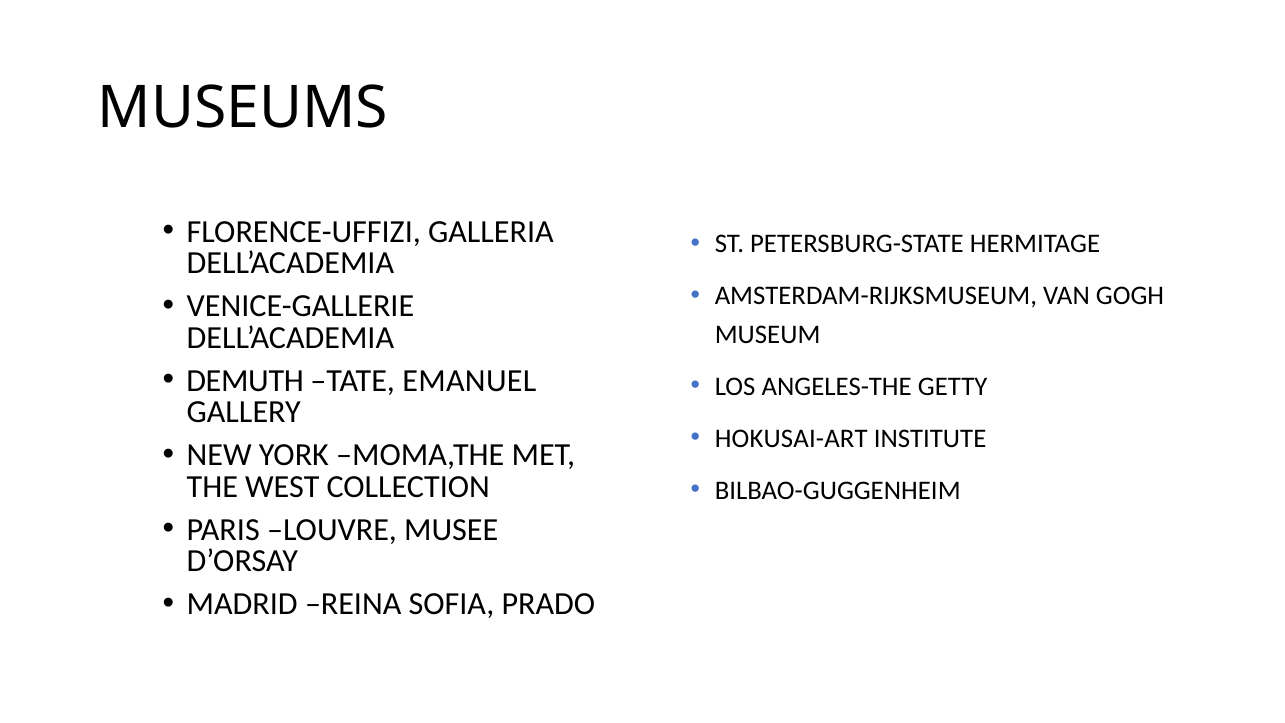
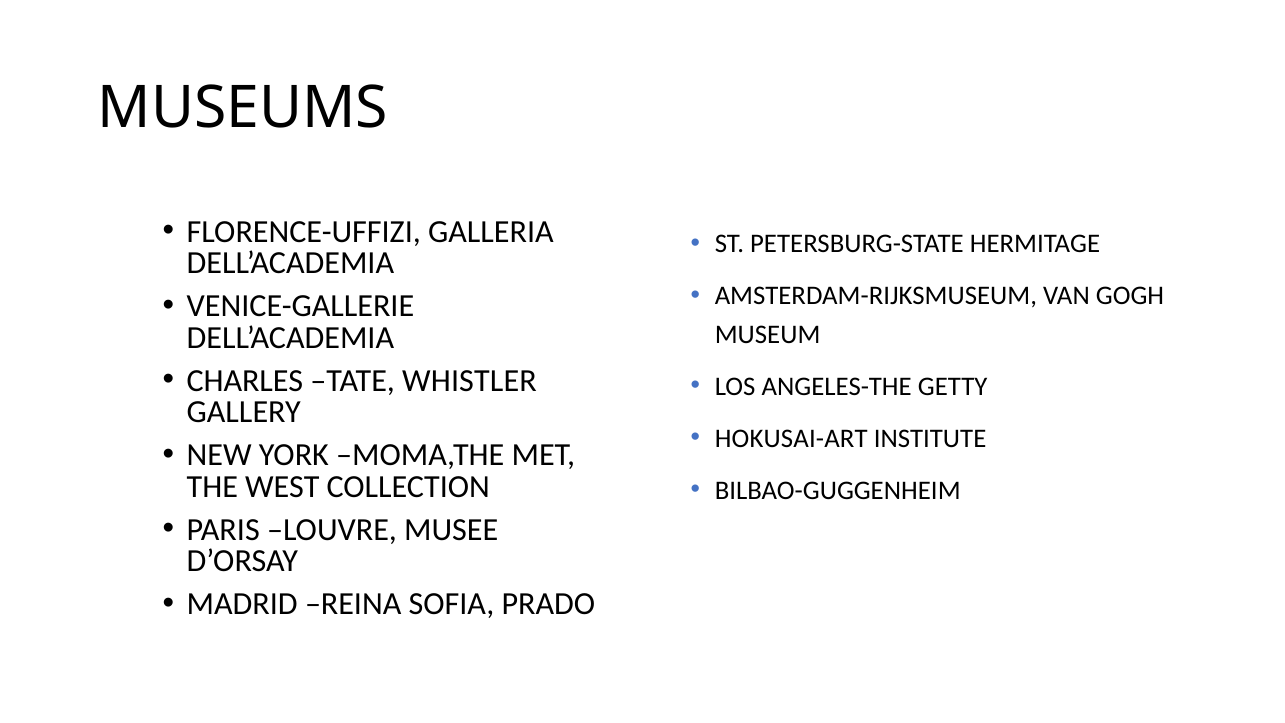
DEMUTH: DEMUTH -> CHARLES (245, 381)
EMANUEL: EMANUEL -> WHISTLER (469, 381)
